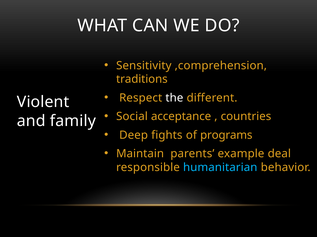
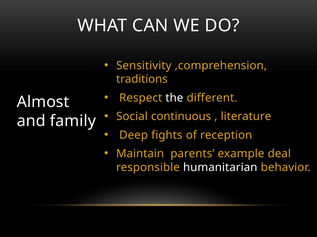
Violent: Violent -> Almost (43, 102)
acceptance: acceptance -> continuous (181, 117)
countries: countries -> literature (246, 117)
programs: programs -> reception (226, 135)
humanitarian colour: light blue -> white (220, 168)
